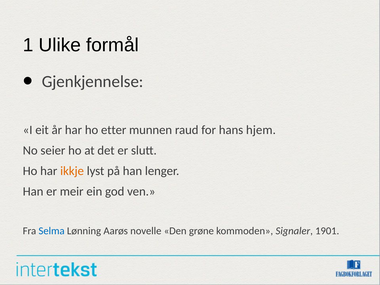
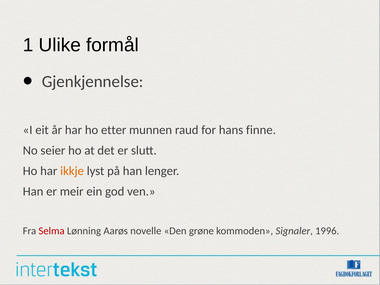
hjem: hjem -> finne (261, 130)
Selma colour: blue -> red (52, 231)
1901: 1901 -> 1996 (327, 231)
